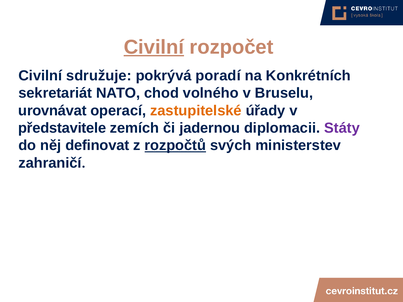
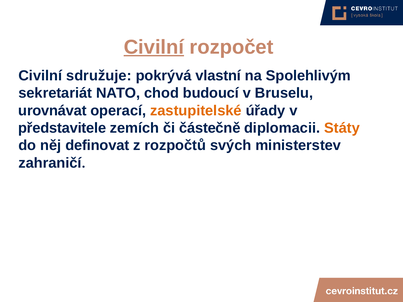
poradí: poradí -> vlastní (218, 76)
Konkrétních: Konkrétních -> Spolehlivým (308, 76)
volného: volného -> budoucí (211, 93)
jadernou: jadernou -> částečně (210, 128)
Státy colour: purple -> orange (342, 128)
rozpočtů underline: present -> none (175, 146)
